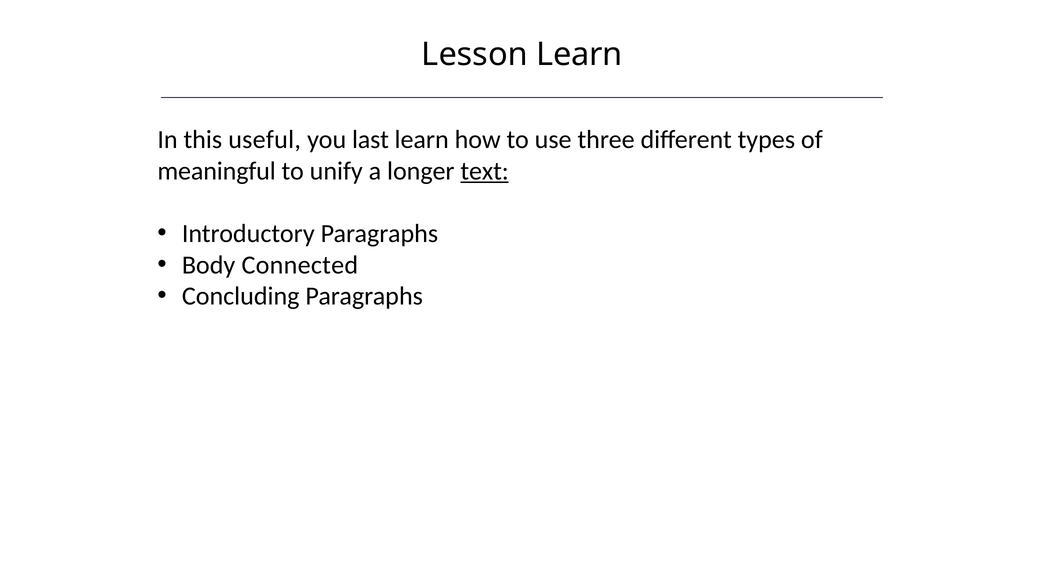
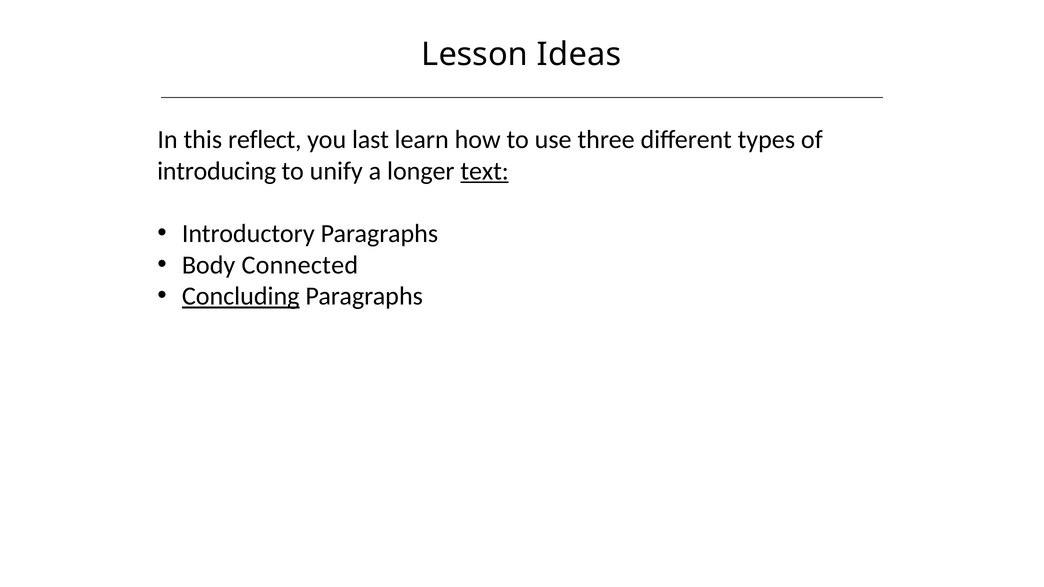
Lesson Learn: Learn -> Ideas (579, 55)
useful: useful -> reflect (265, 140)
meaningful: meaningful -> introducing (217, 171)
Concluding underline: none -> present (241, 296)
